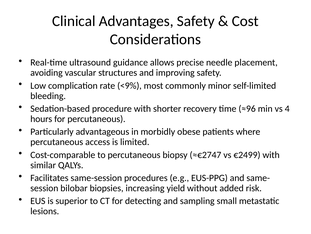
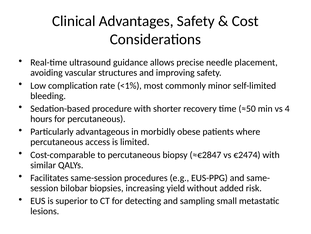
<9%: <9% -> <1% (129, 85)
≈96: ≈96 -> ≈50 (247, 108)
≈€2747: ≈€2747 -> ≈€2847 (205, 154)
€2499: €2499 -> €2474 (247, 154)
